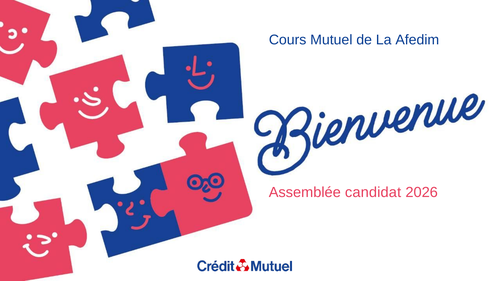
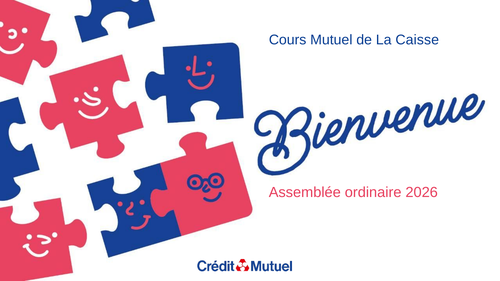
Afedim: Afedim -> Caisse (417, 40)
candidat: candidat -> ordinaire (373, 192)
